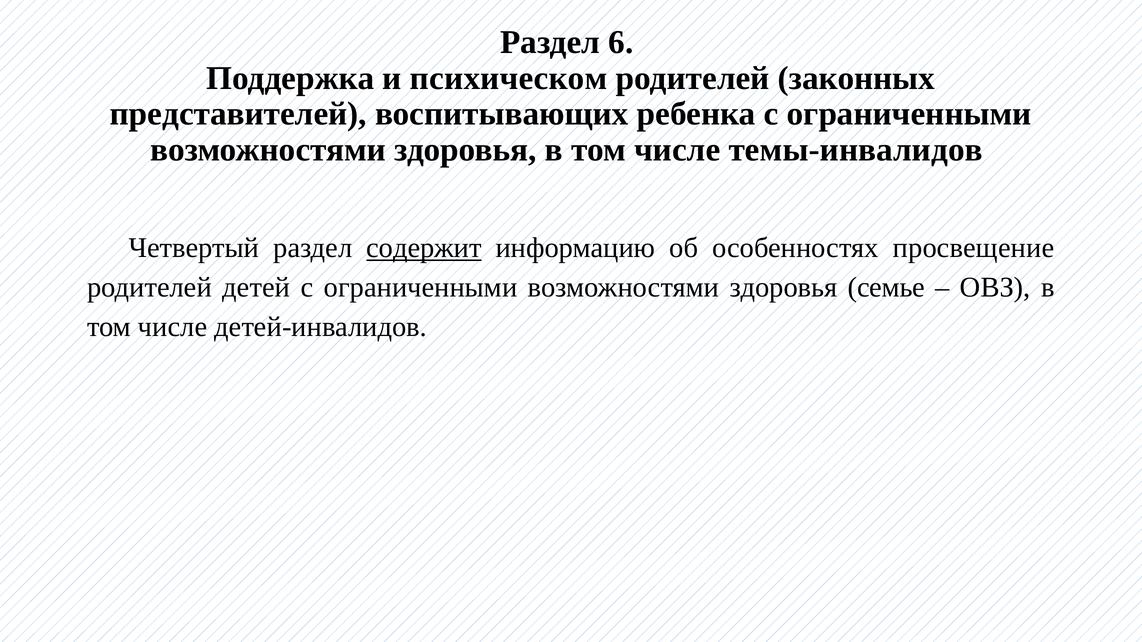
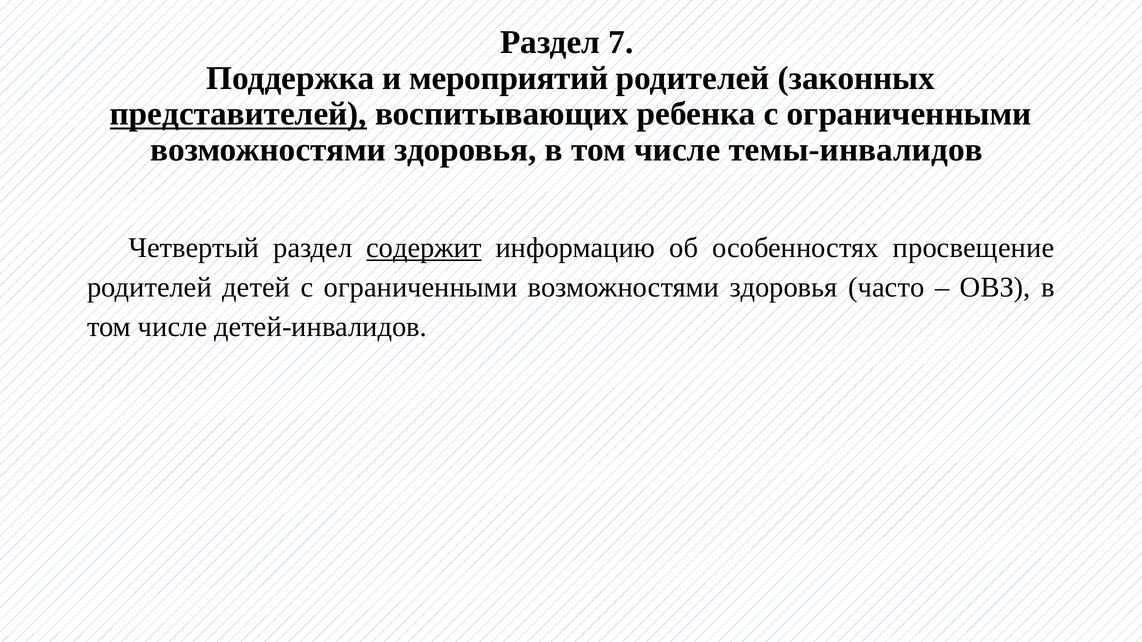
6: 6 -> 7 (621, 42)
психическом: психическом -> мероприятий (509, 78)
представителей underline: none -> present (238, 114)
семье: семье -> часто (886, 287)
